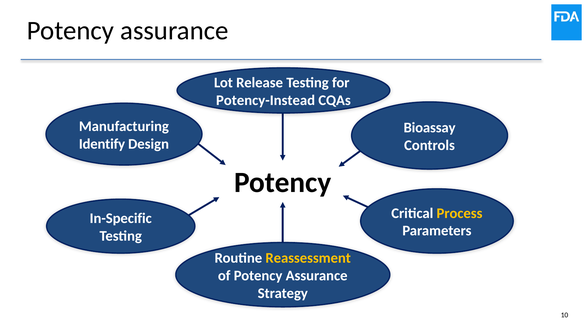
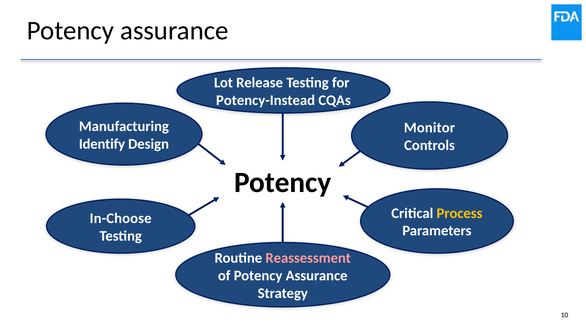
Bioassay: Bioassay -> Monitor (429, 128)
In-Specific: In-Specific -> In-Choose (121, 218)
Reassessment colour: yellow -> pink (308, 258)
